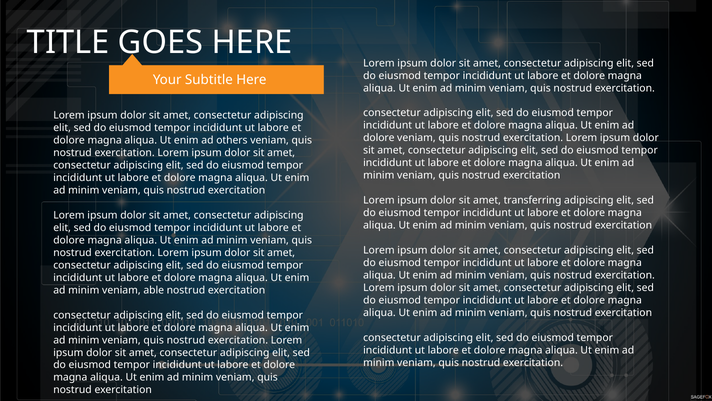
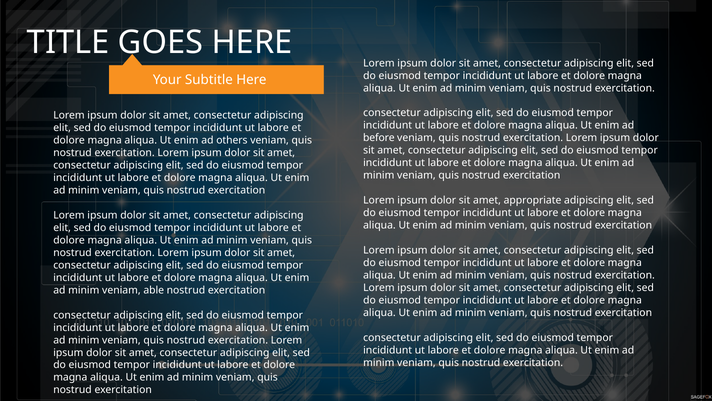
dolore: dolore -> before (379, 138)
transferring: transferring -> appropriate (533, 200)
